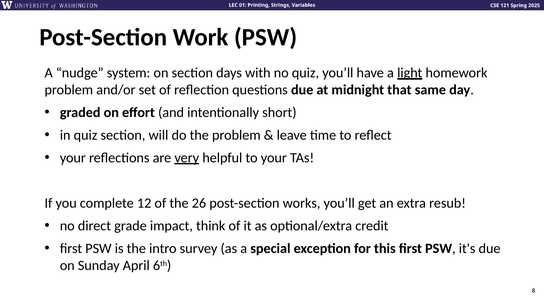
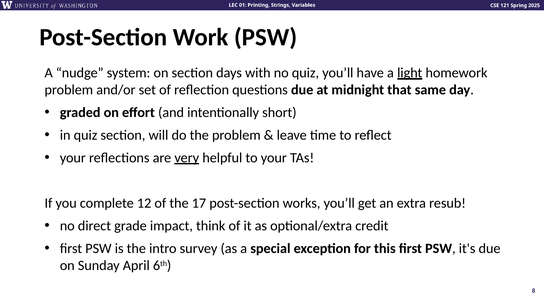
26: 26 -> 17 (199, 203)
